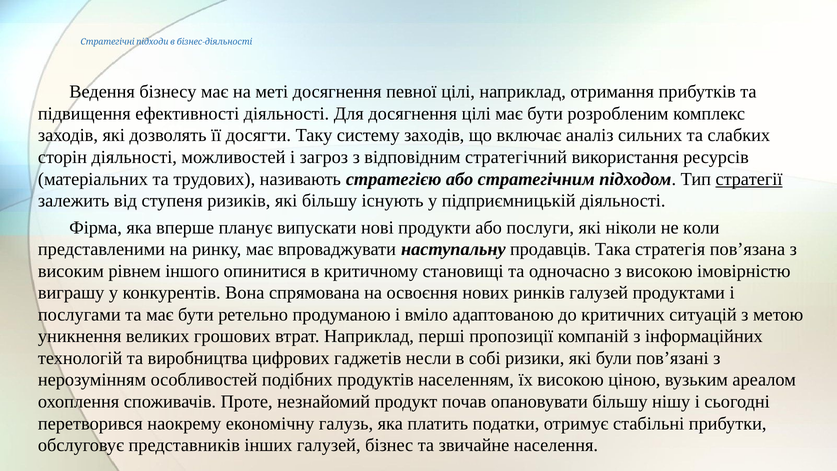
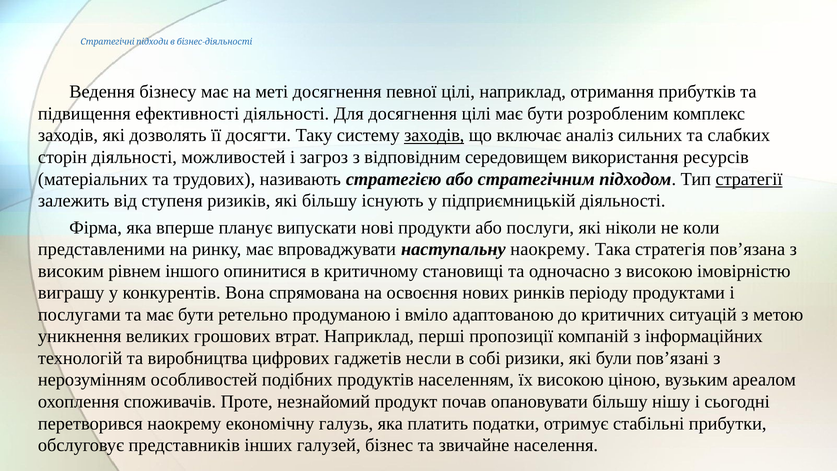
заходів underline: none -> present (434, 135)
стратегічний: стратегічний -> середовищем (516, 157)
наступальну продавців: продавців -> наокрему (550, 249)
ринків галузей: галузей -> періоду (599, 293)
